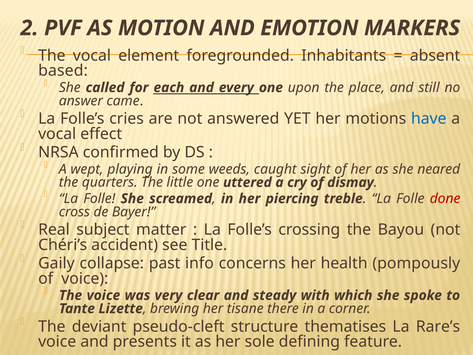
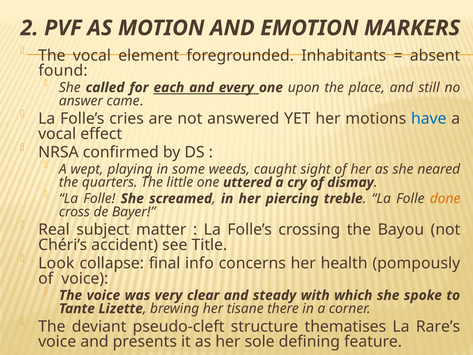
based: based -> found (63, 71)
done colour: red -> orange (445, 198)
Gaily: Gaily -> Look (56, 263)
past: past -> final (165, 263)
